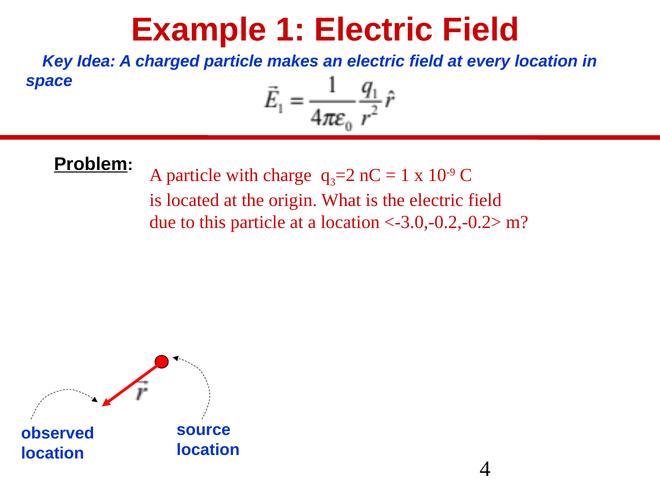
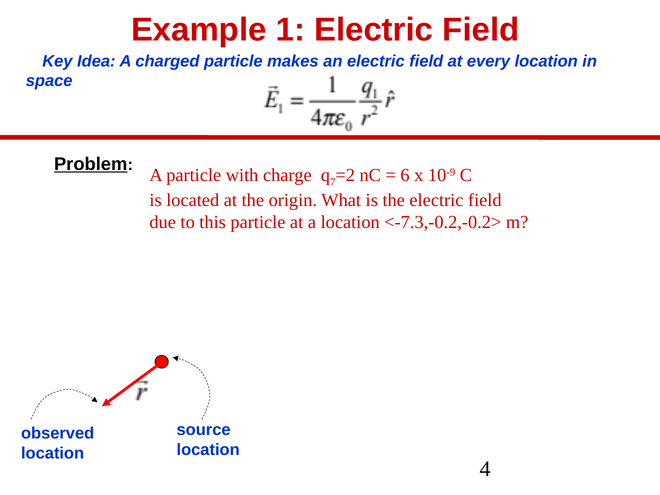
3: 3 -> 7 (333, 182)
1: 1 -> 6 (405, 175)
<-3.0,-0.2,-0.2>: <-3.0,-0.2,-0.2> -> <-7.3,-0.2,-0.2> (443, 222)
